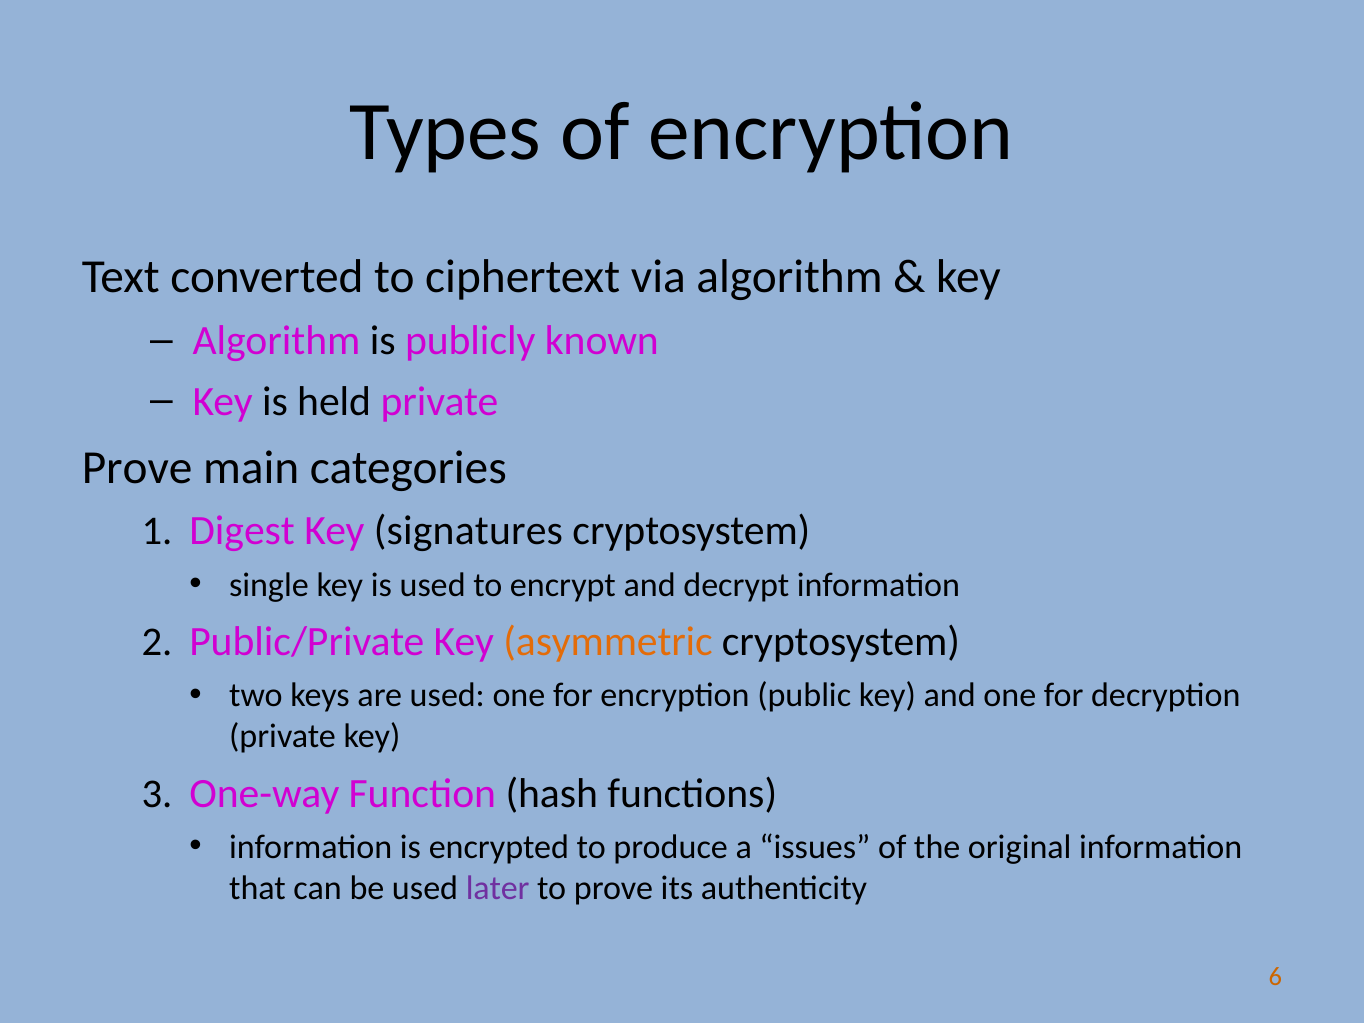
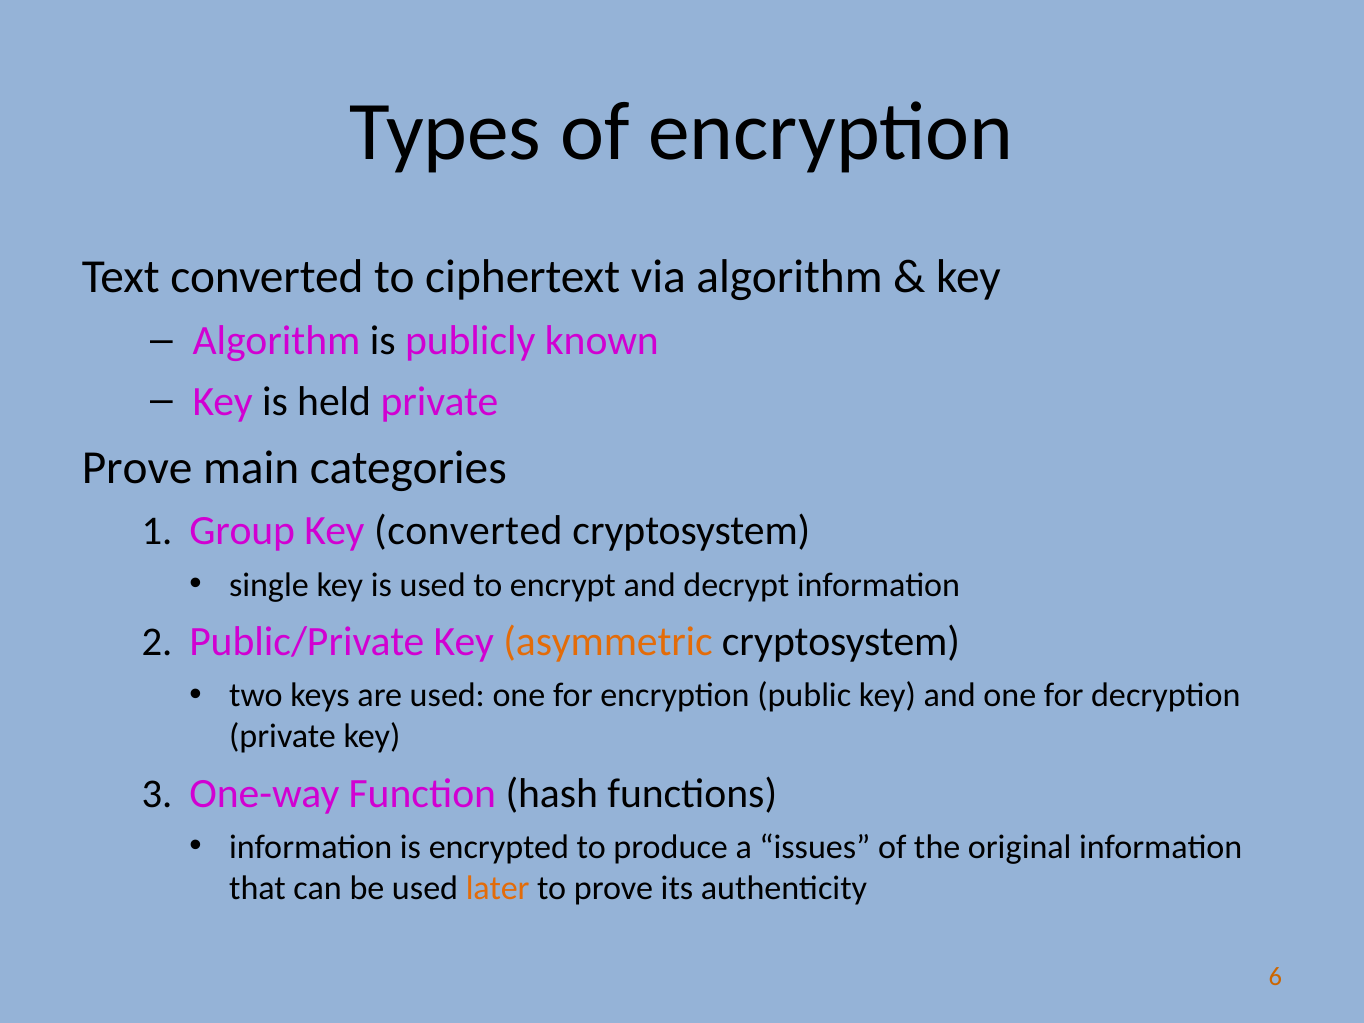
Digest: Digest -> Group (242, 531)
Key signatures: signatures -> converted (468, 531)
later colour: purple -> orange (498, 888)
